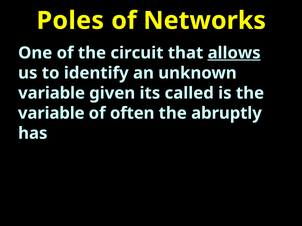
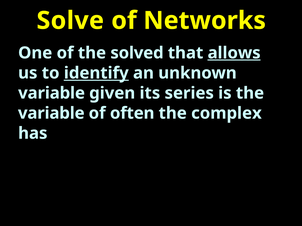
Poles: Poles -> Solve (70, 21)
circuit: circuit -> solved (137, 53)
identify underline: none -> present (96, 73)
called: called -> series (189, 93)
abruptly: abruptly -> complex (226, 113)
